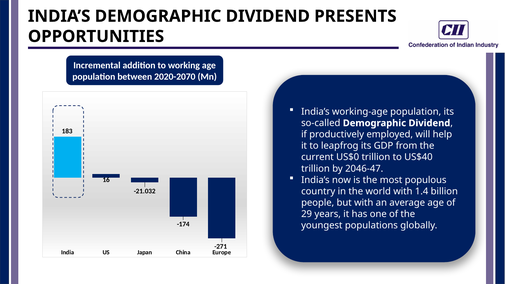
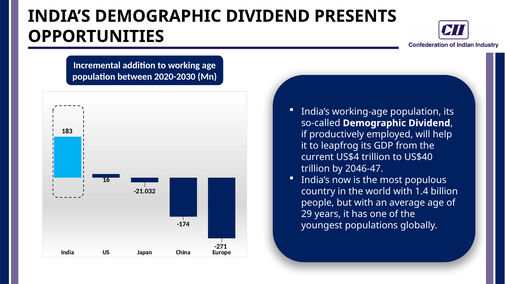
2020-2070: 2020-2070 -> 2020-2030 (175, 77)
US$0: US$0 -> US$4 (348, 157)
